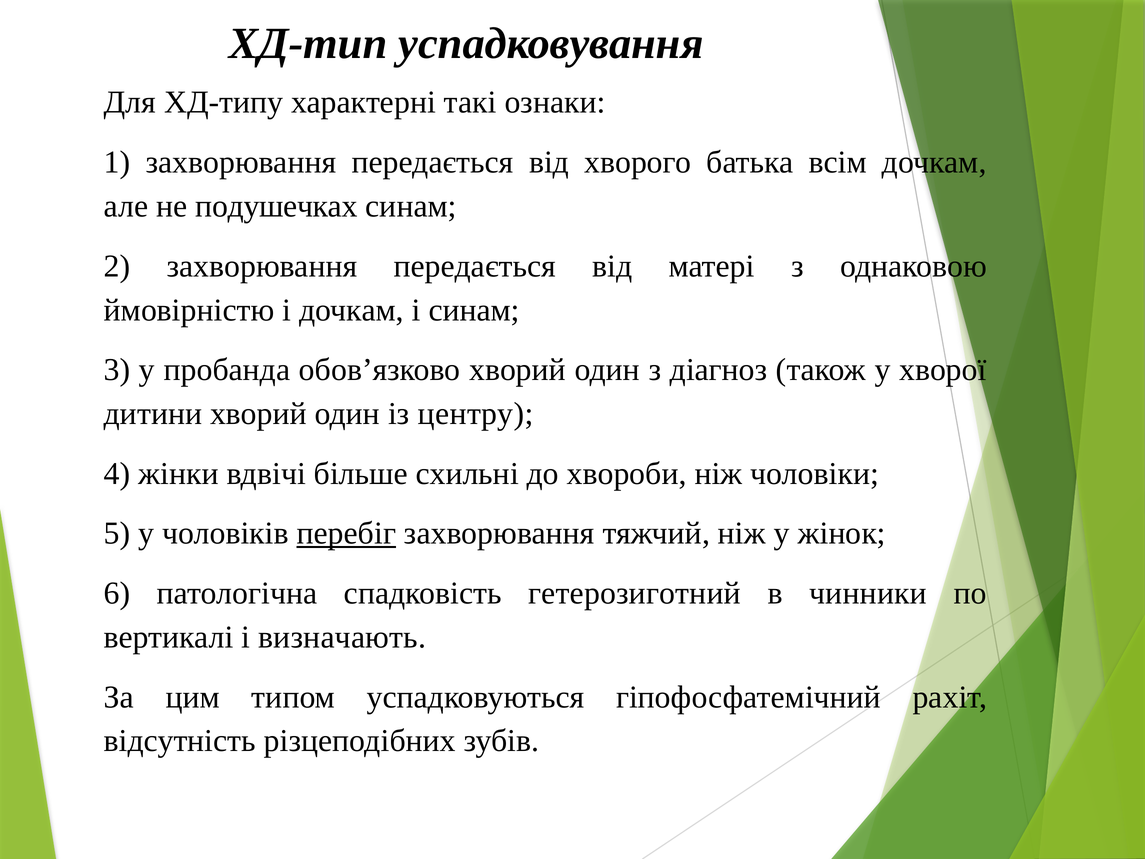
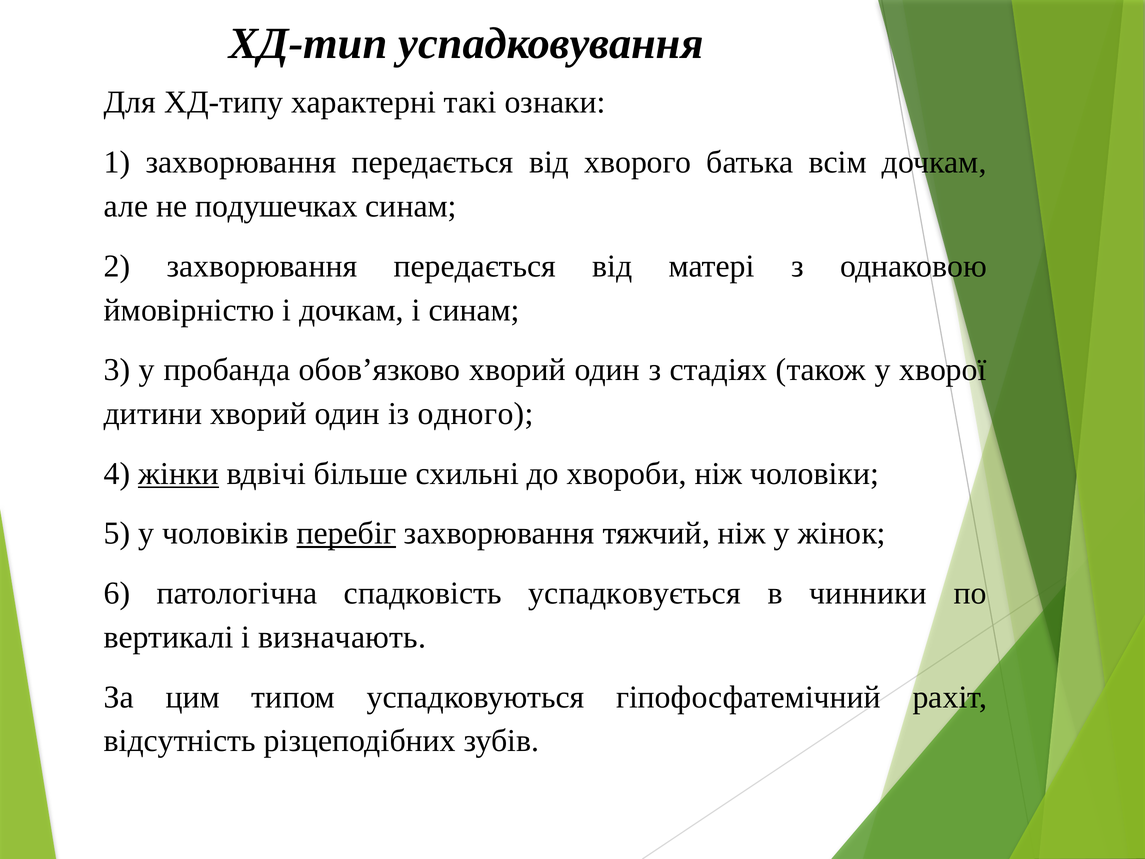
діагноз: діагноз -> стадіях (719, 370)
центру: центру -> одного (476, 414)
жінки underline: none -> present (178, 473)
гетерозиготний: гетерозиготний -> успадковується (635, 593)
